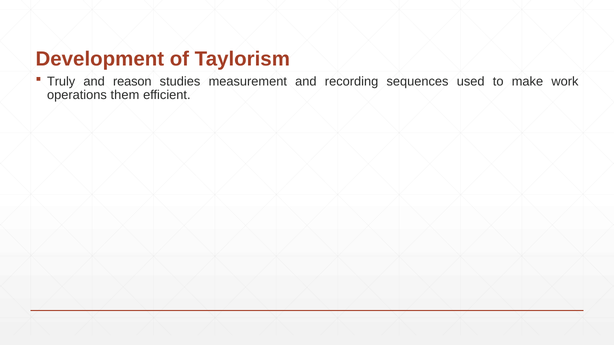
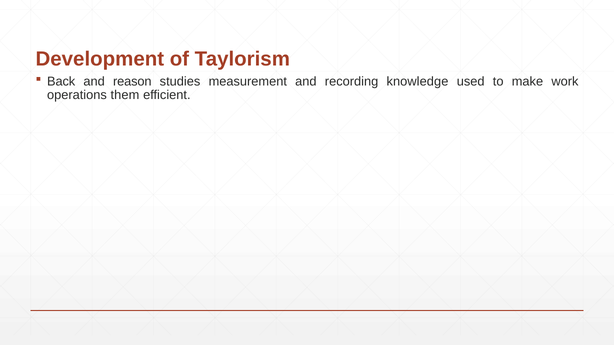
Truly: Truly -> Back (61, 82)
sequences: sequences -> knowledge (417, 82)
